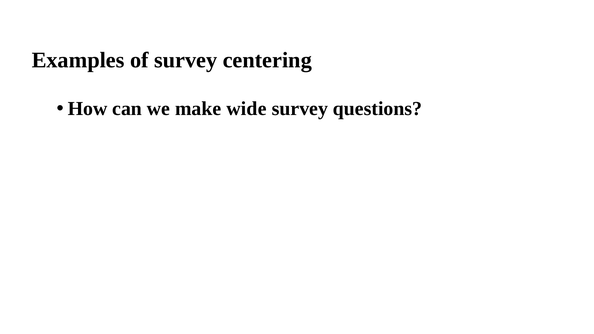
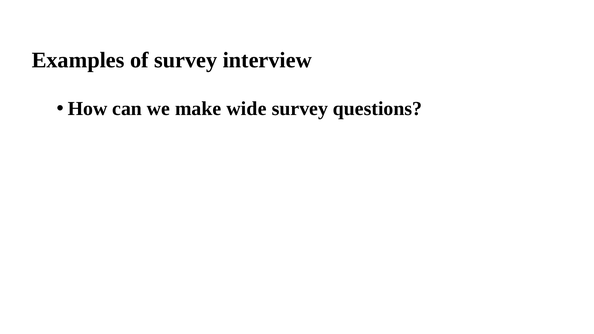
centering: centering -> interview (267, 60)
